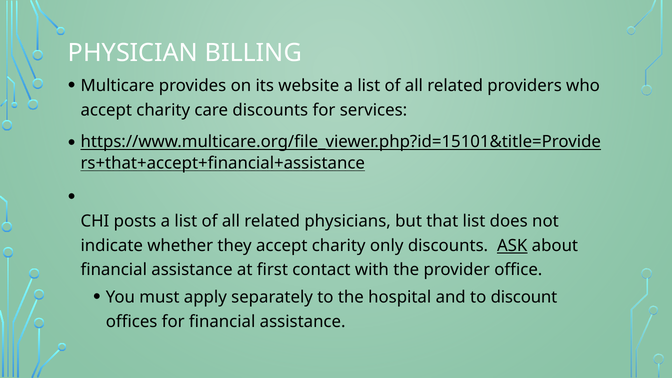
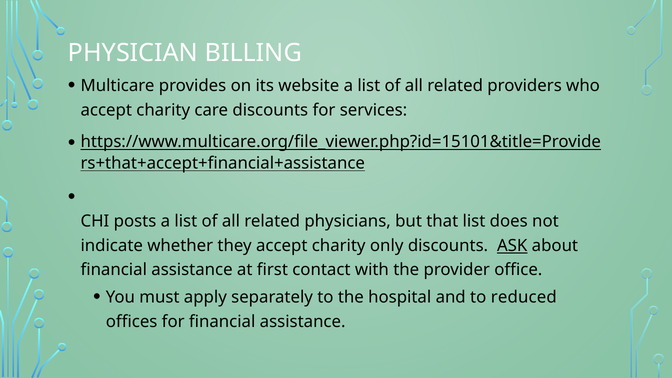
discount: discount -> reduced (524, 297)
